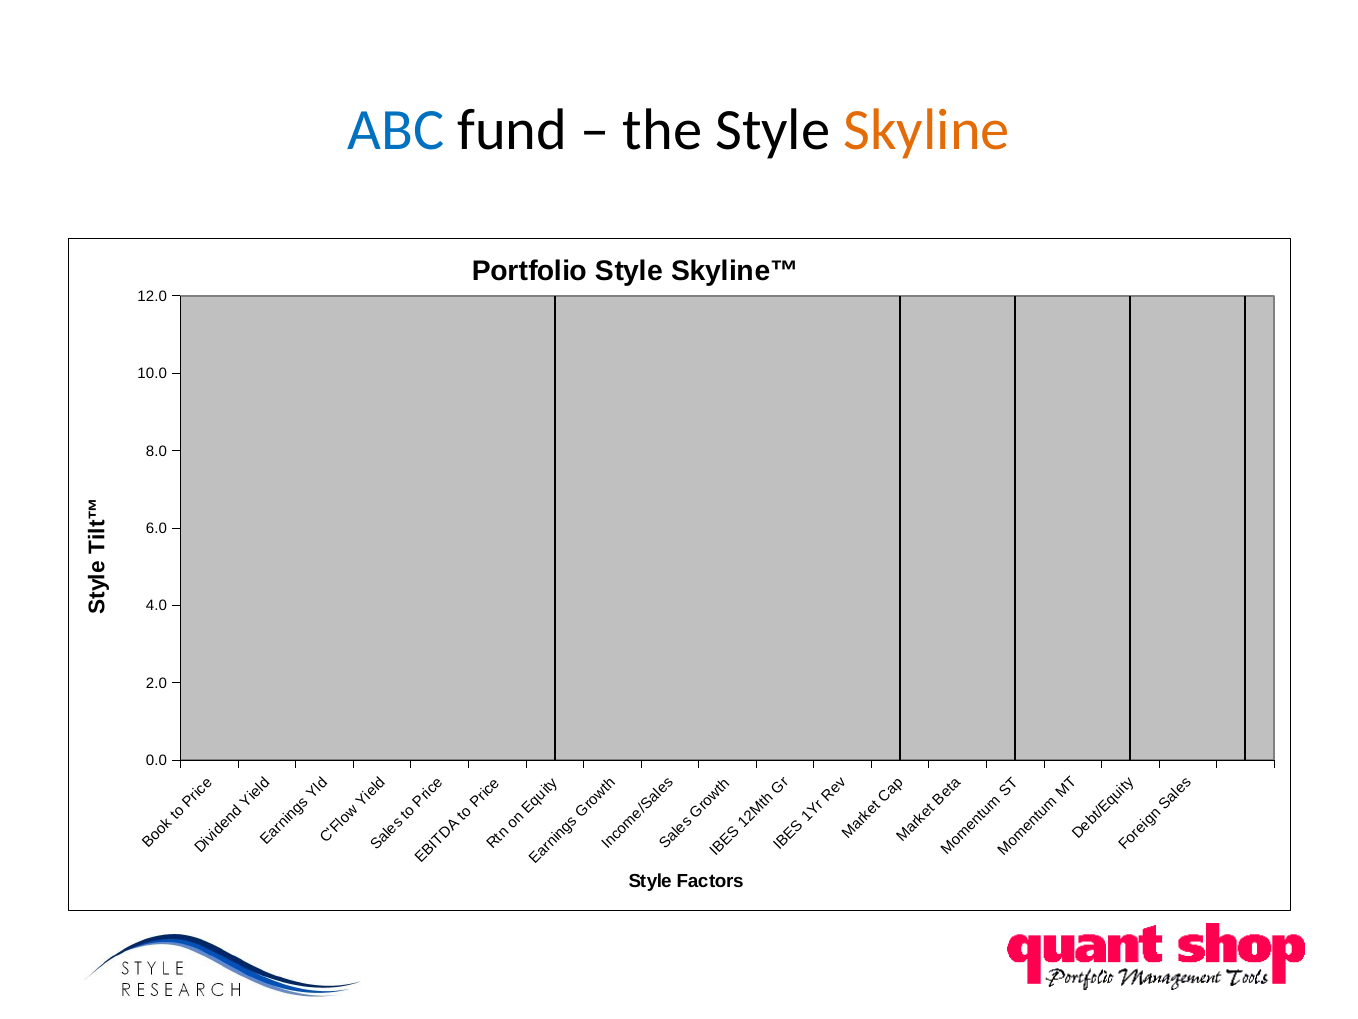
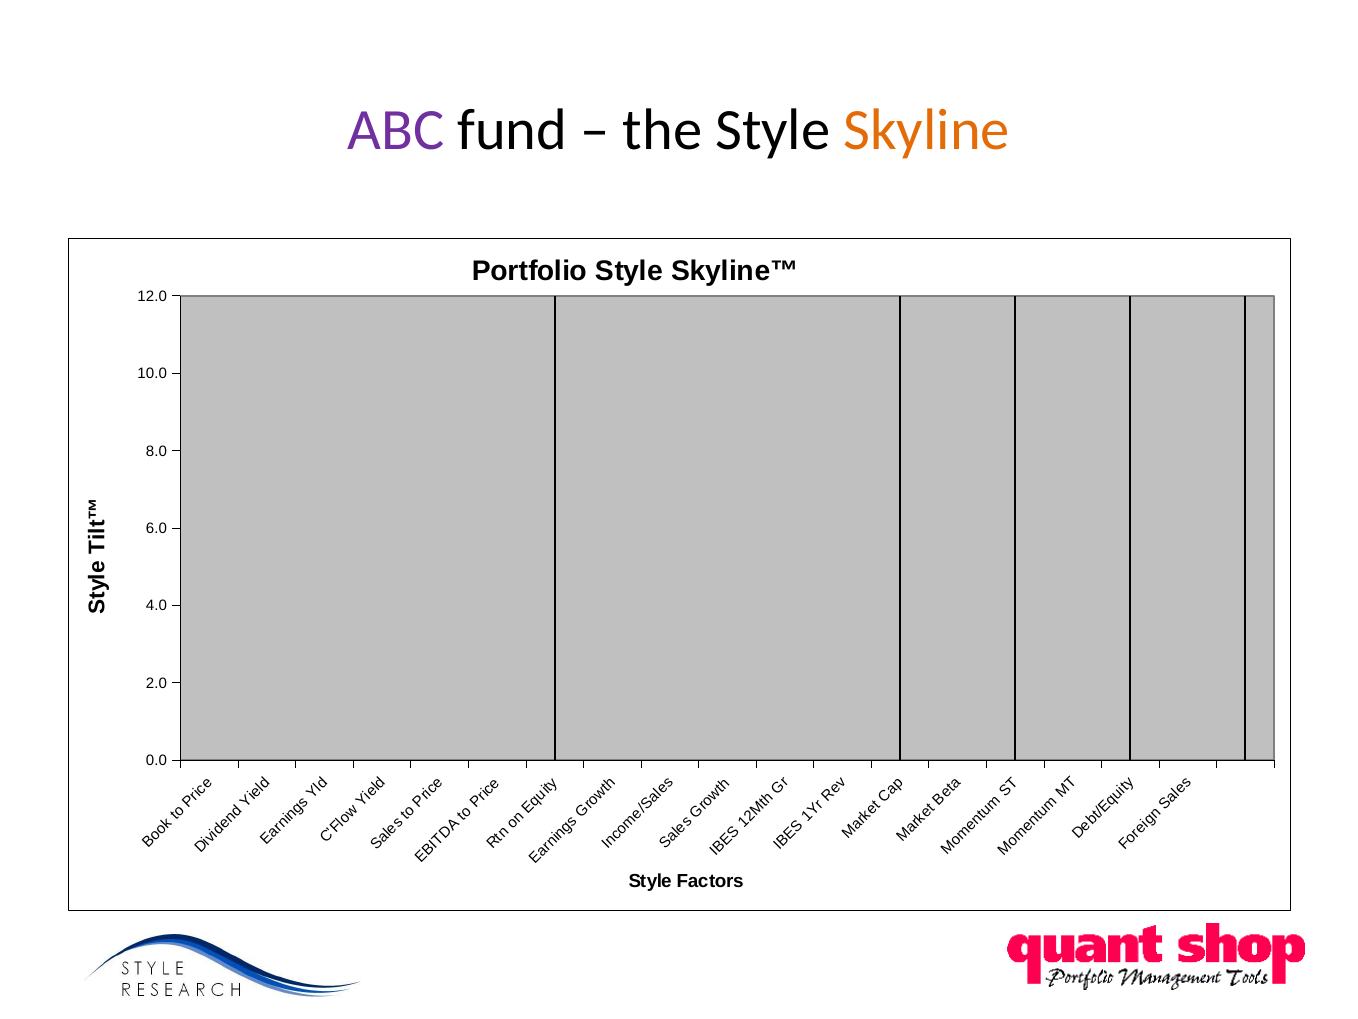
ABC colour: blue -> purple (396, 130)
